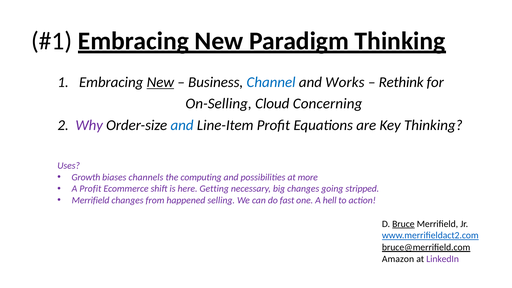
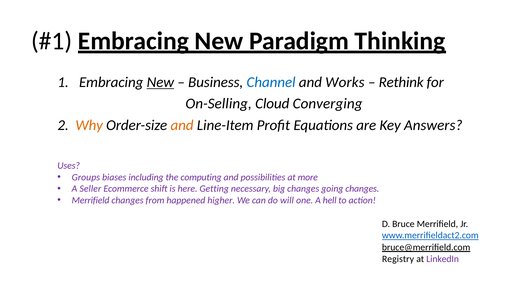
Concerning: Concerning -> Converging (328, 104)
Why colour: purple -> orange (89, 125)
and colour: blue -> orange (182, 125)
Key Thinking: Thinking -> Answers (433, 125)
Growth: Growth -> Groups (86, 177)
channels: channels -> including (146, 177)
A Profit: Profit -> Seller (90, 189)
going stripped: stripped -> changes (362, 189)
selling: selling -> higher (221, 200)
fast: fast -> will (287, 200)
Bruce underline: present -> none (403, 224)
Amazon: Amazon -> Registry (398, 259)
